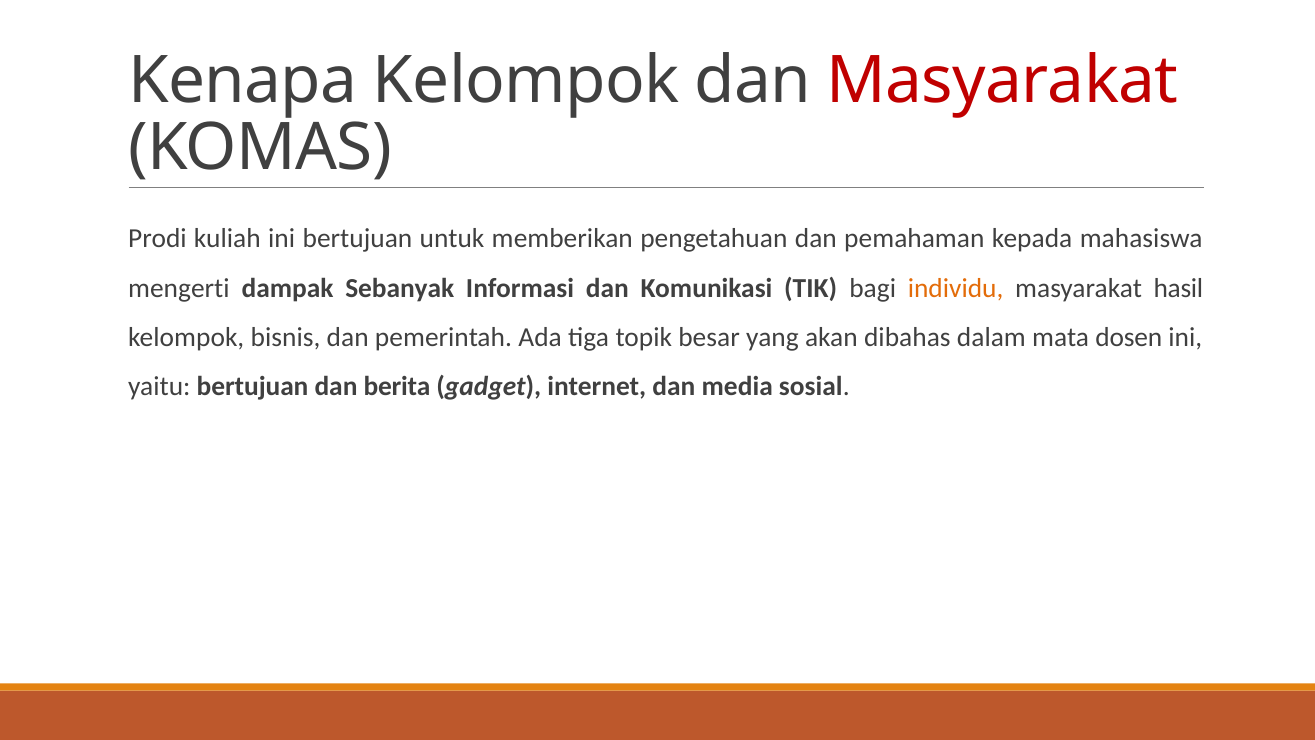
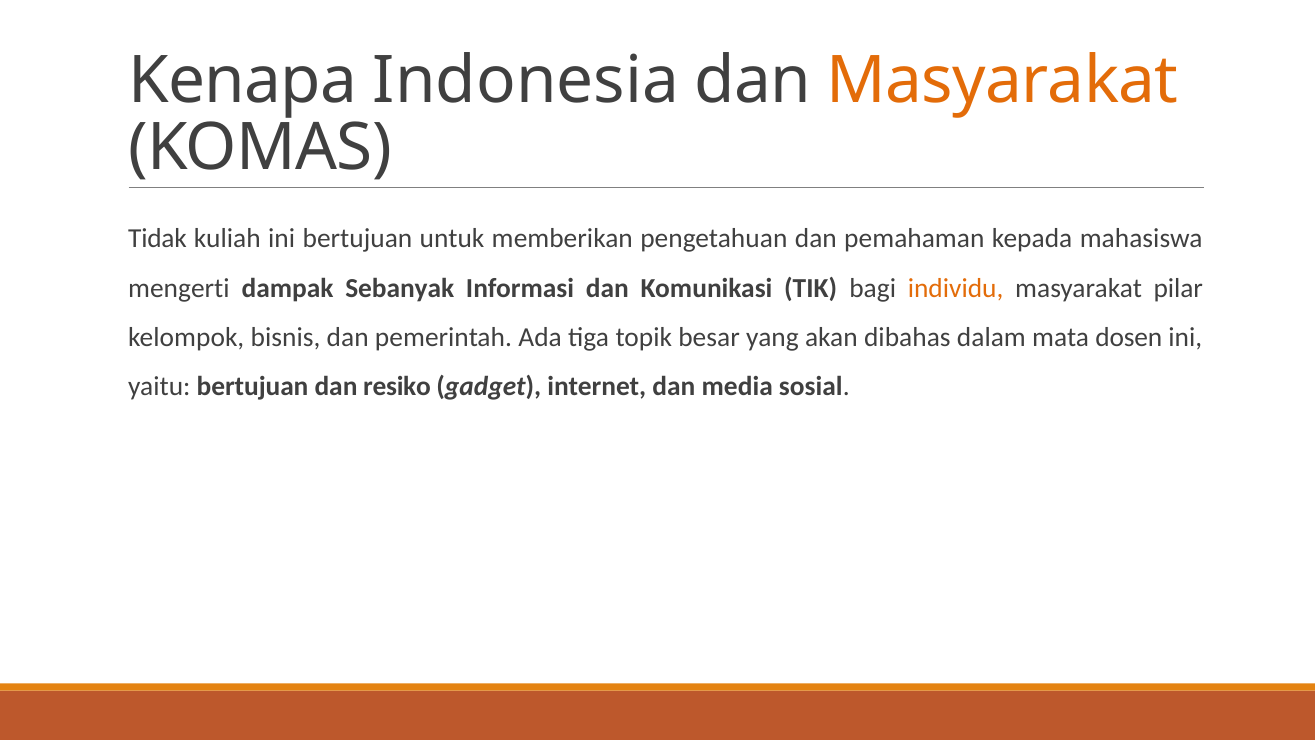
Kenapa Kelompok: Kelompok -> Indonesia (526, 80)
Masyarakat colour: red -> orange (1002, 80)
Prodi: Prodi -> Tidak (158, 239)
hasil: hasil -> pilar (1178, 288)
berita: berita -> resiko (397, 387)
